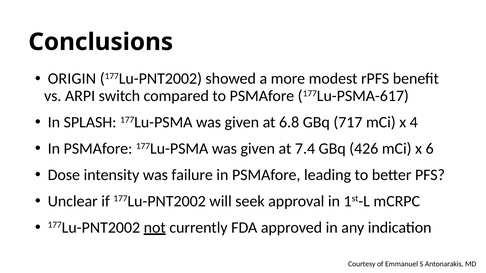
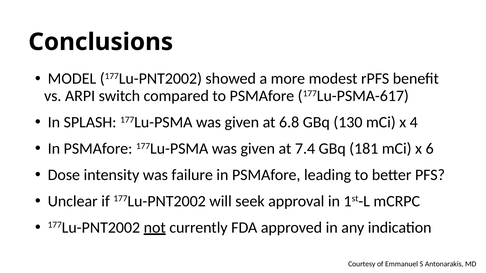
ORIGIN: ORIGIN -> MODEL (72, 79)
717: 717 -> 130 (348, 122)
426: 426 -> 181 (364, 149)
